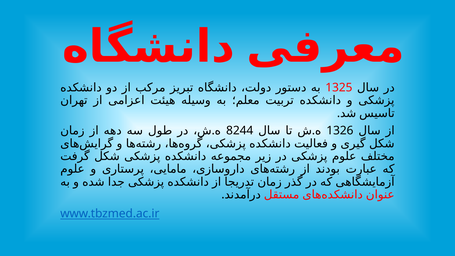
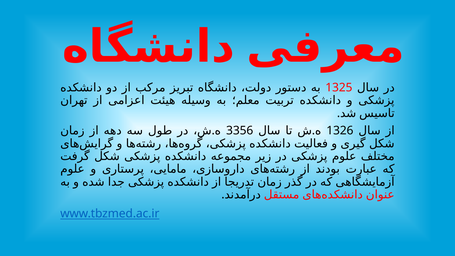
8244: 8244 -> 3356 (240, 131)
